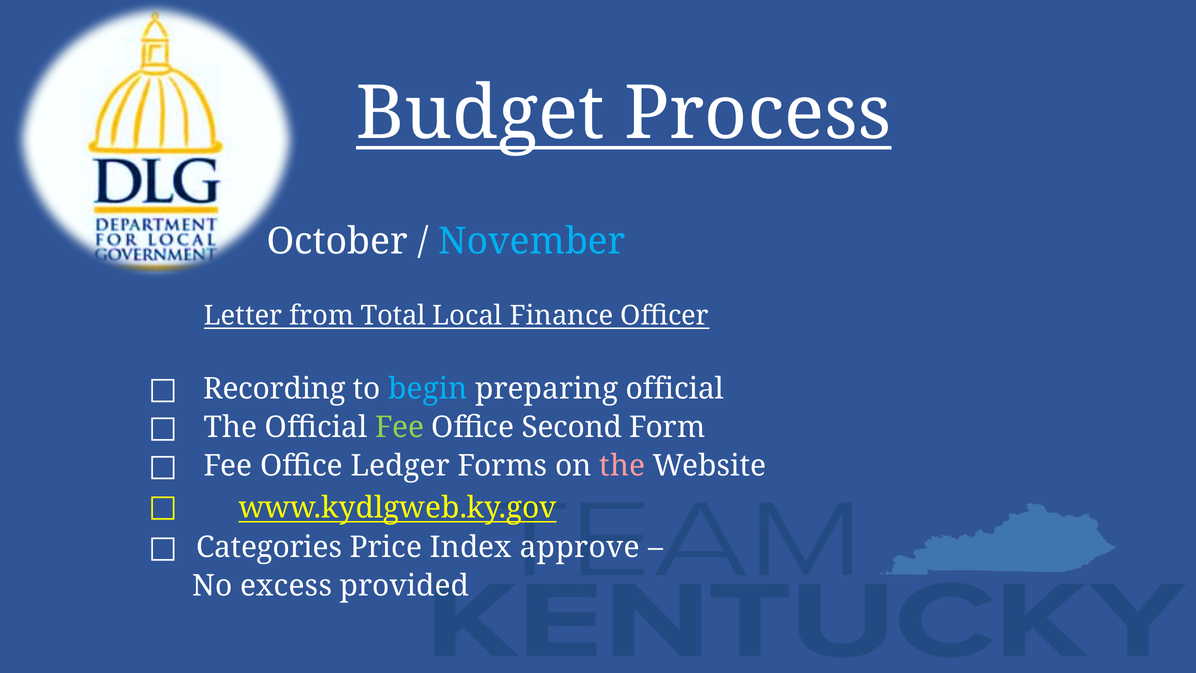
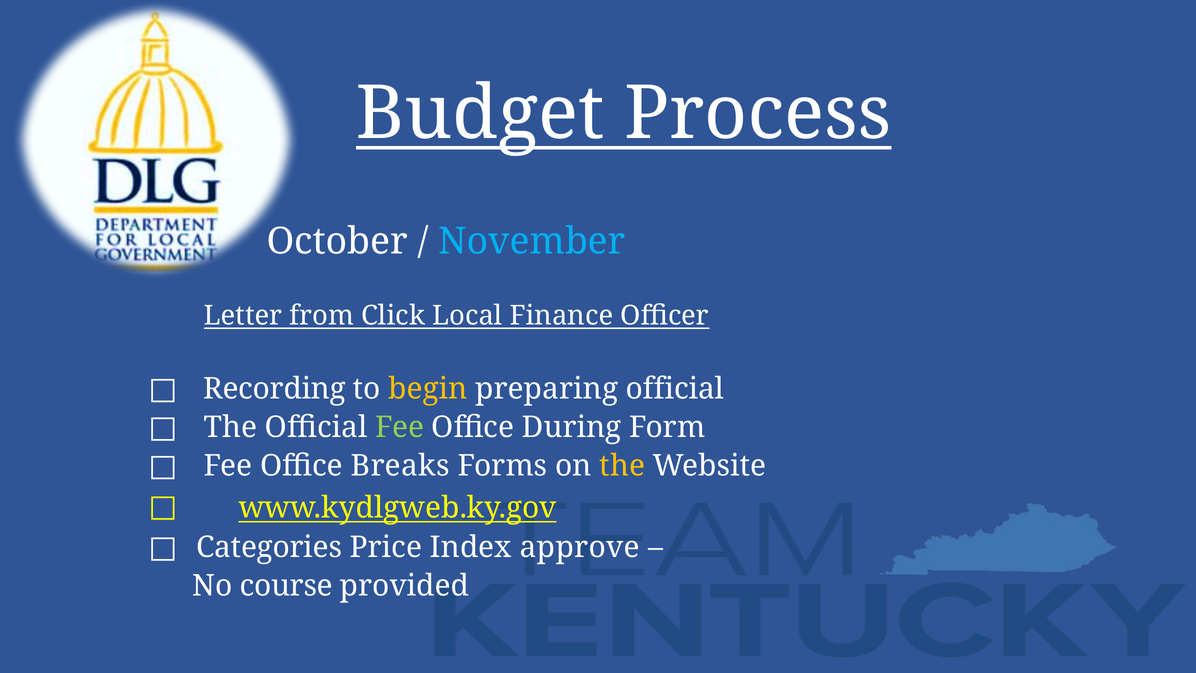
Total: Total -> Click (393, 316)
begin colour: light blue -> yellow (428, 389)
Second: Second -> During (572, 427)
Ledger: Ledger -> Breaks (400, 466)
the colour: pink -> yellow (622, 466)
excess: excess -> course (286, 586)
